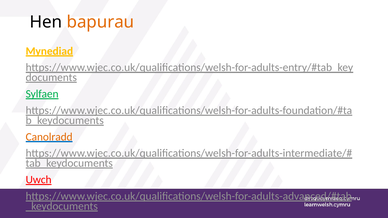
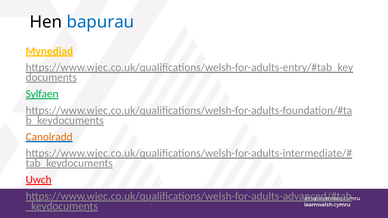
bapurau colour: orange -> blue (100, 22)
